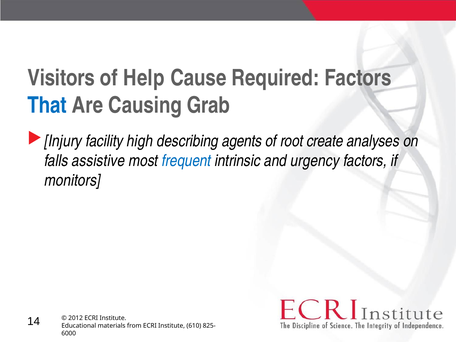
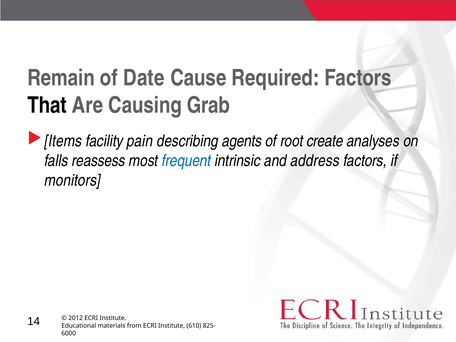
Visitors: Visitors -> Remain (61, 78)
Help: Help -> Date (144, 78)
That colour: blue -> black (47, 105)
Injury: Injury -> Items (63, 141)
high: high -> pain (140, 141)
assistive: assistive -> reassess (99, 161)
urgency: urgency -> address (315, 161)
